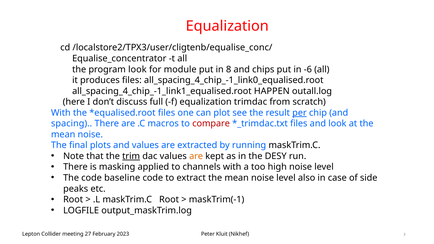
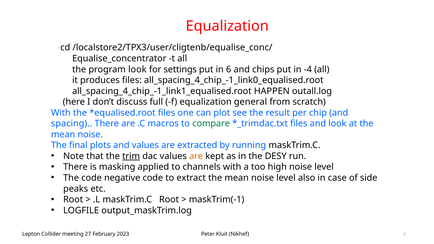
module: module -> settings (180, 69)
8: 8 -> 6 (229, 69)
-6: -6 -> -4 (308, 69)
trimdac: trimdac -> general (251, 102)
per underline: present -> none (299, 113)
compare colour: red -> green (211, 124)
baseline: baseline -> negative (122, 178)
